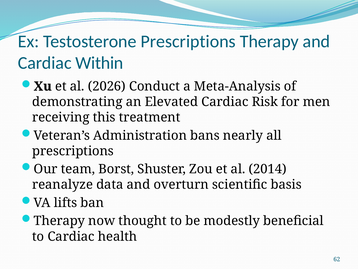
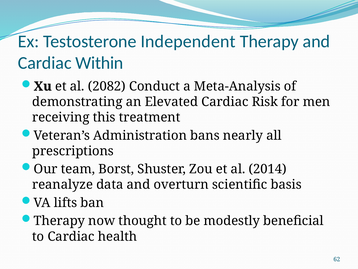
Testosterone Prescriptions: Prescriptions -> Independent (188, 41)
2026: 2026 -> 2082 (107, 86)
